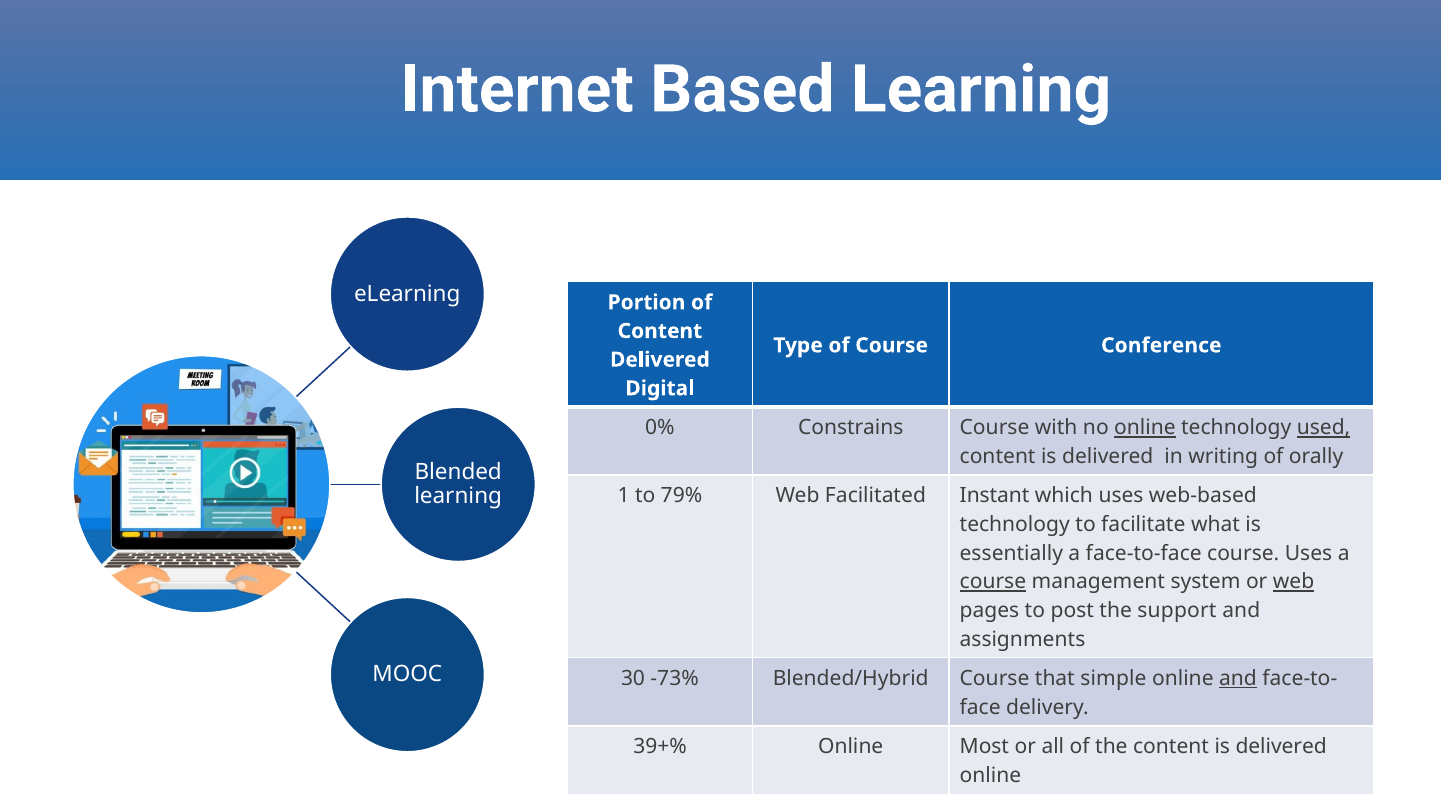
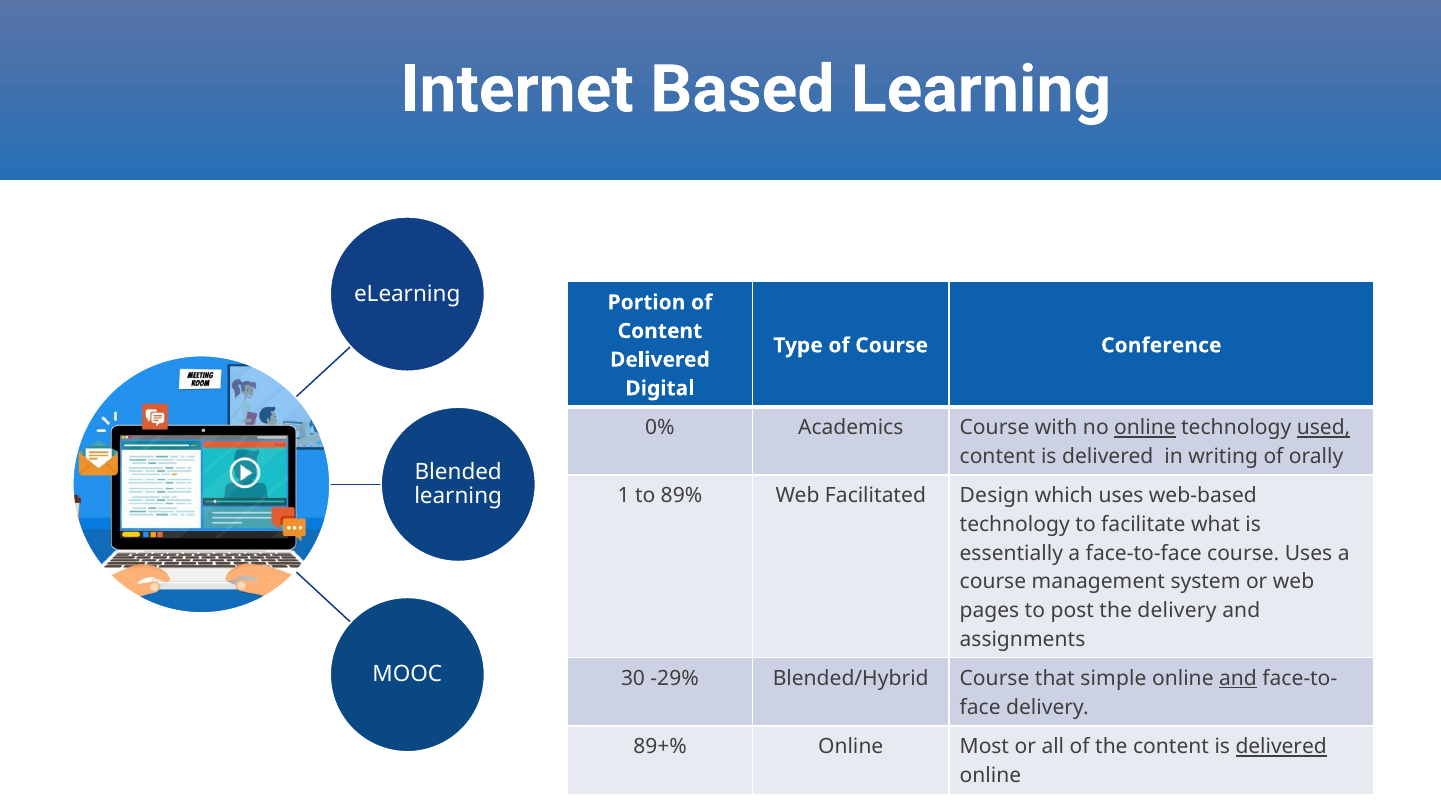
Constrains: Constrains -> Academics (851, 428)
79%: 79% -> 89% (681, 496)
Instant: Instant -> Design (994, 496)
course underline: present -> none (993, 582)
web underline: present -> none (1294, 582)
the support: support -> delivery (1177, 610)
-73%: -73% -> -29% (675, 678)
39+%: 39+% -> 89+% (660, 747)
delivered underline: none -> present (1281, 747)
